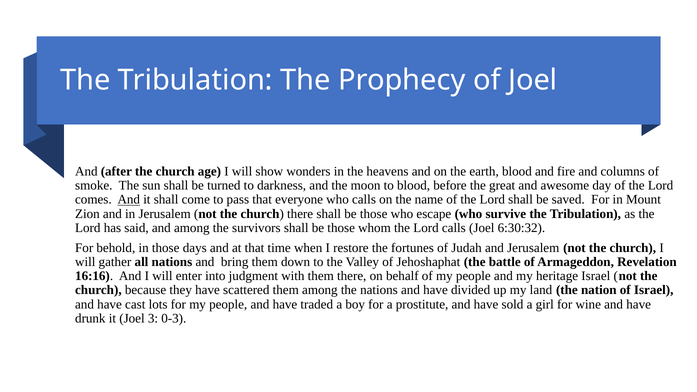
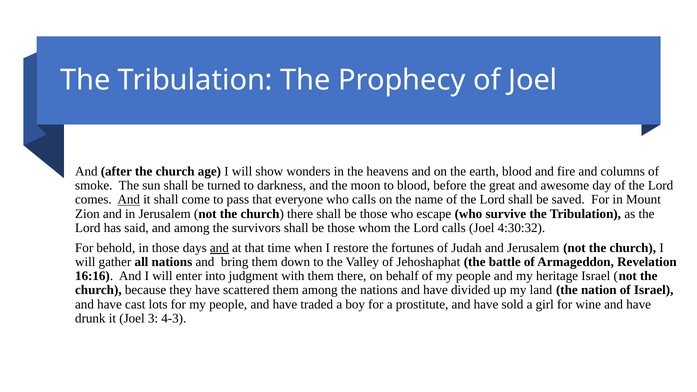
6:30:32: 6:30:32 -> 4:30:32 (521, 228)
and underline: none -> present (219, 248)
0-3: 0-3 -> 4-3 (174, 318)
